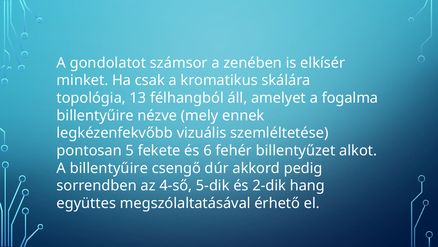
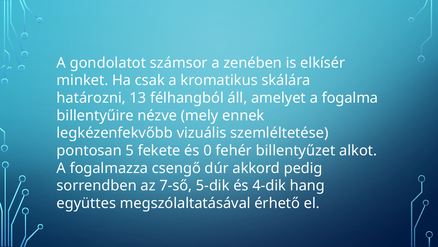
topológia: topológia -> határozni (91, 98)
6: 6 -> 0 (208, 150)
A billentyűire: billentyűire -> fogalmazza (109, 168)
4-ső: 4-ső -> 7-ső (176, 185)
2-dik: 2-dik -> 4-dik (269, 185)
